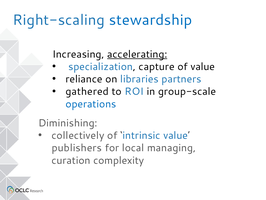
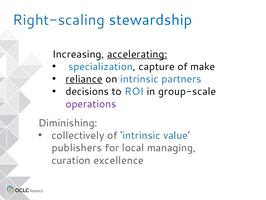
of value: value -> make (203, 66)
reliance underline: none -> present (84, 79)
on libraries: libraries -> intrinsic (139, 79)
gathered: gathered -> decisions (87, 91)
operations colour: blue -> purple (91, 104)
complexity: complexity -> excellence (119, 160)
